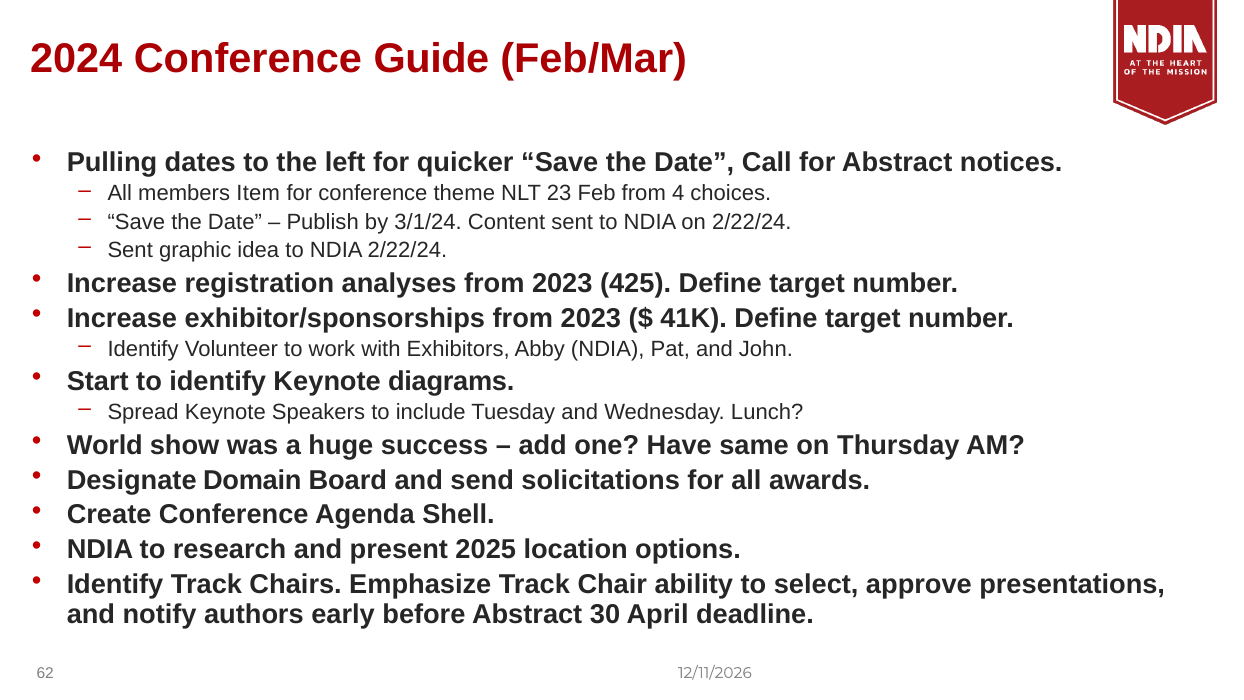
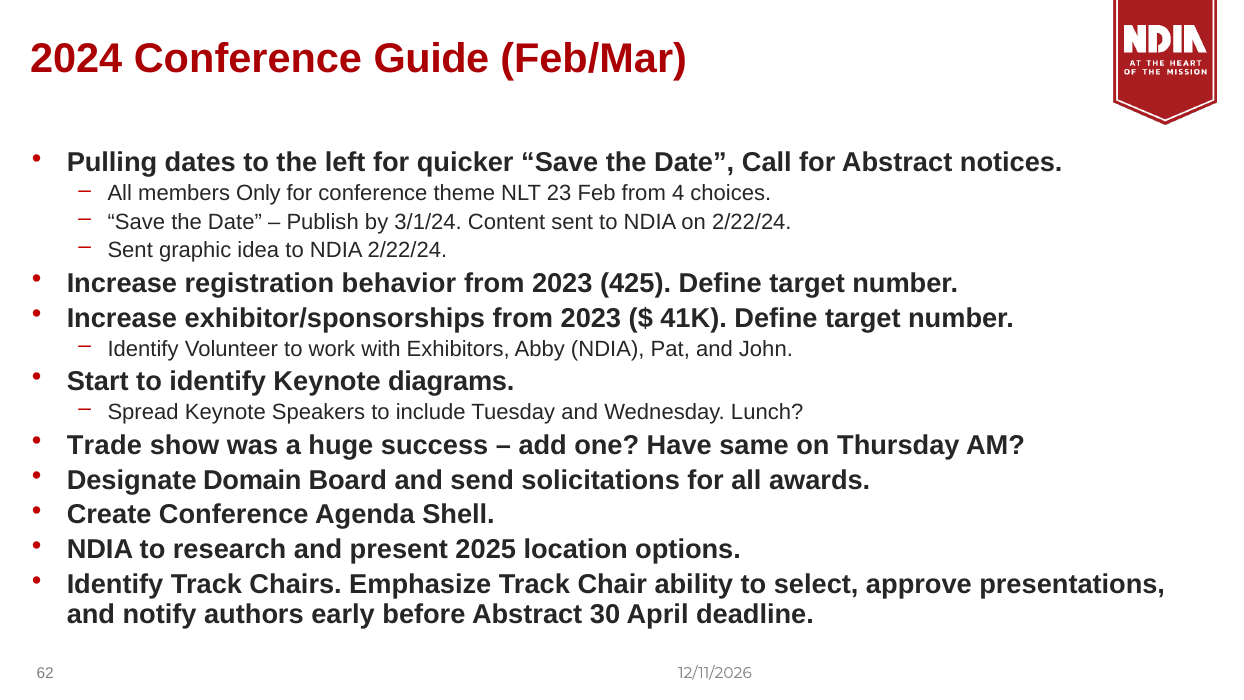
Item: Item -> Only (258, 193)
analyses: analyses -> behavior (399, 283)
World: World -> Trade (104, 445)
